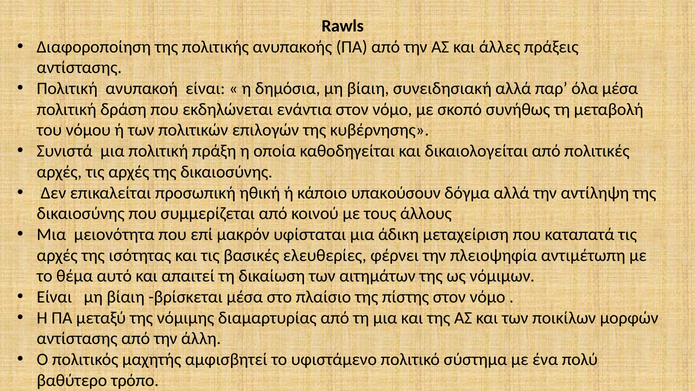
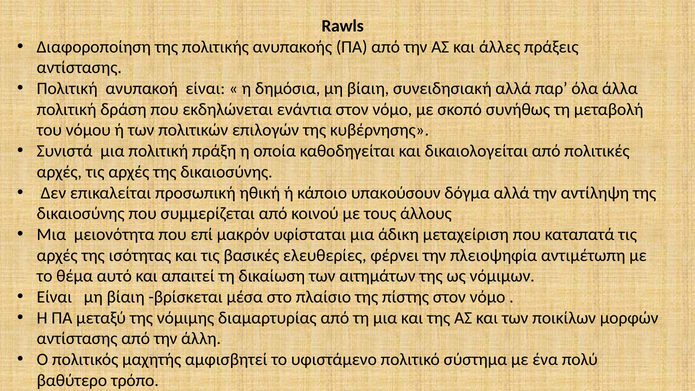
όλα μέσα: μέσα -> άλλα (620, 88)
